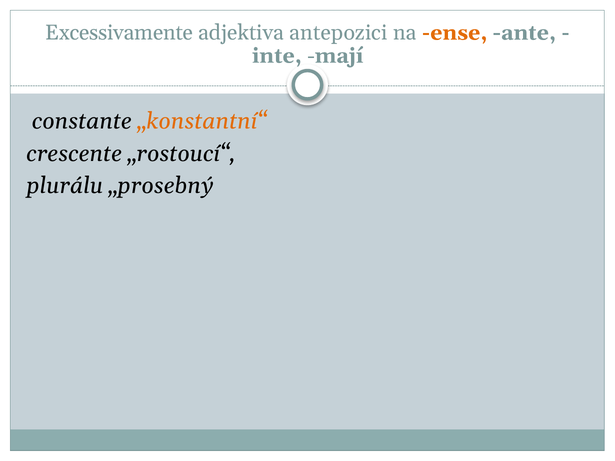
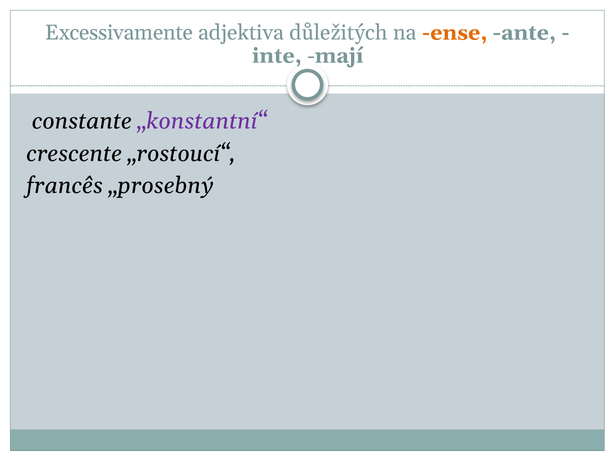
antepozici: antepozici -> důležitých (339, 33)
„konstantní“ colour: orange -> purple (202, 121)
plurálu: plurálu -> francês (65, 186)
